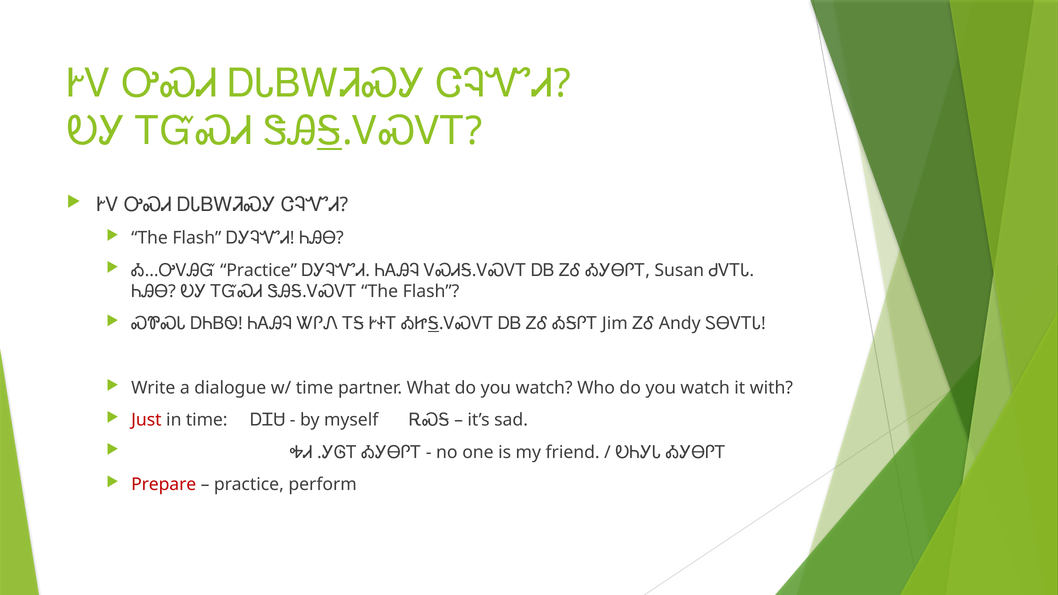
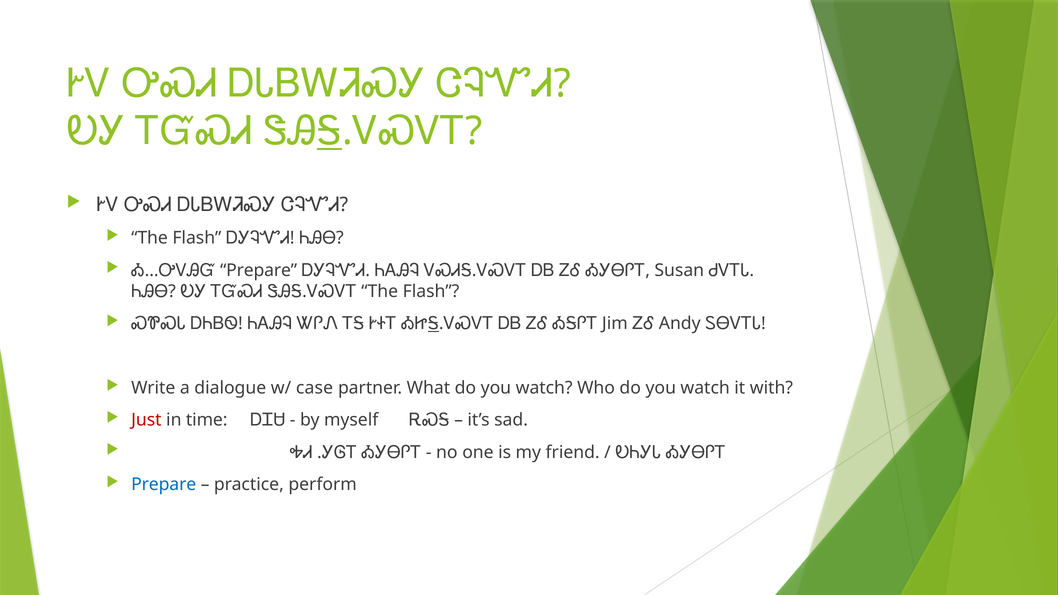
Practice: Practice -> Prepare (259, 270)
w/ time: time -> case (315, 388)
Prepare colour: red -> blue (164, 484)
